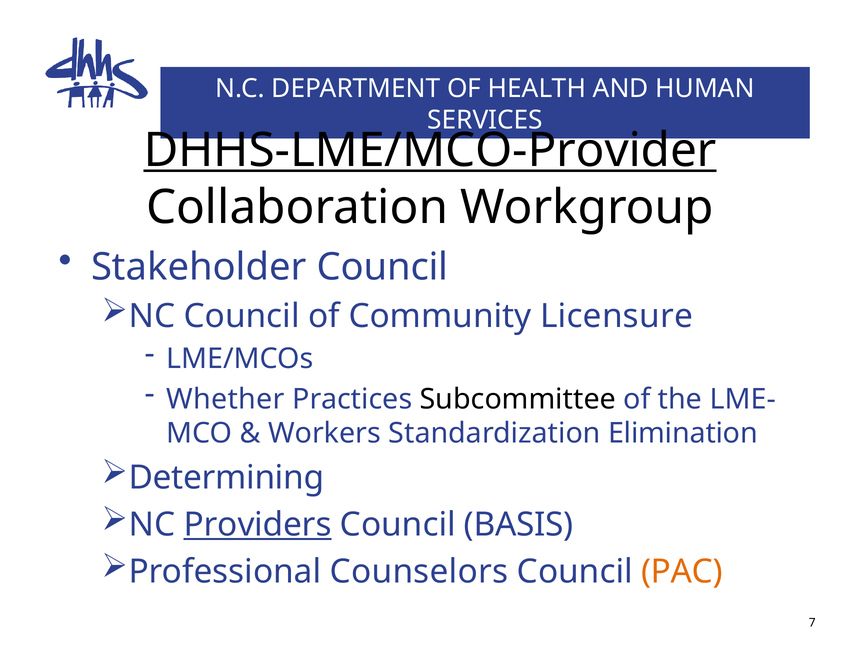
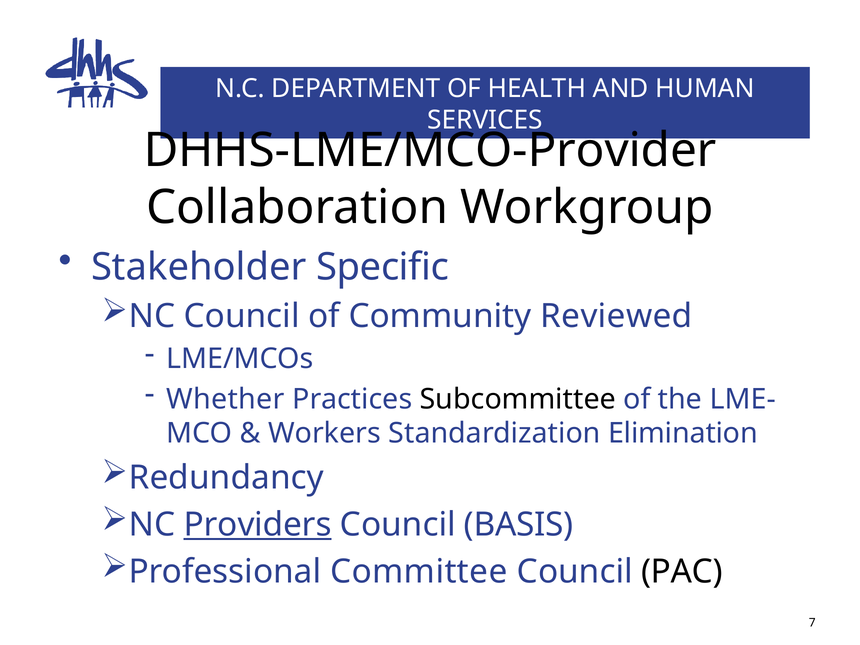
DHHS-LME/MCO-Provider underline: present -> none (430, 150)
Stakeholder Council: Council -> Specific (383, 267)
Licensure: Licensure -> Reviewed (616, 316)
Determining: Determining -> Redundancy (226, 478)
Counselors: Counselors -> Committee (419, 572)
PAC colour: orange -> black (682, 572)
